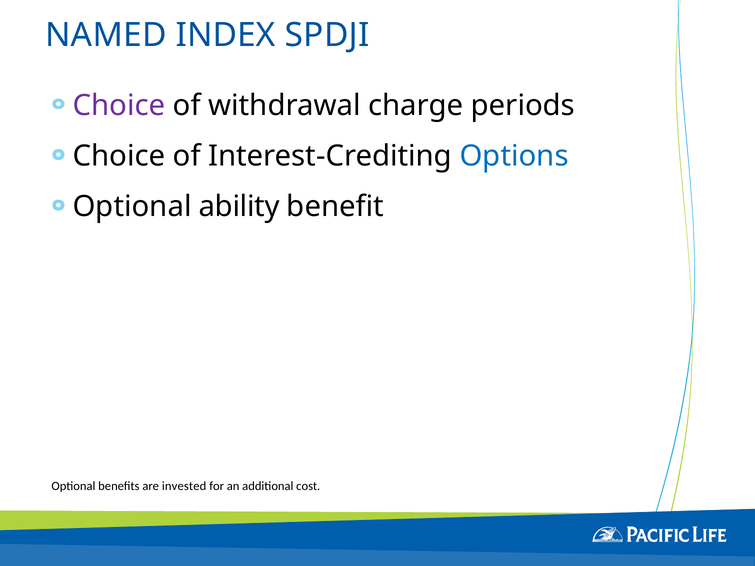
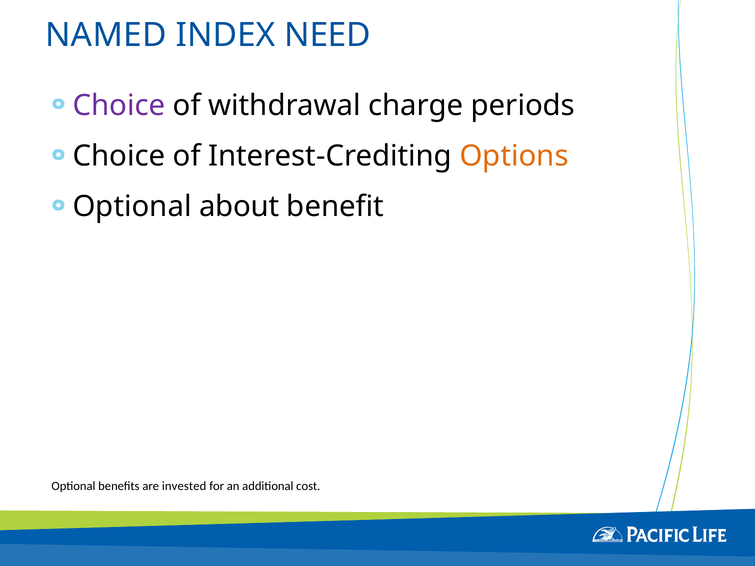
SPDJI: SPDJI -> NEED (328, 35)
Options colour: blue -> orange (514, 156)
ability: ability -> about (239, 207)
